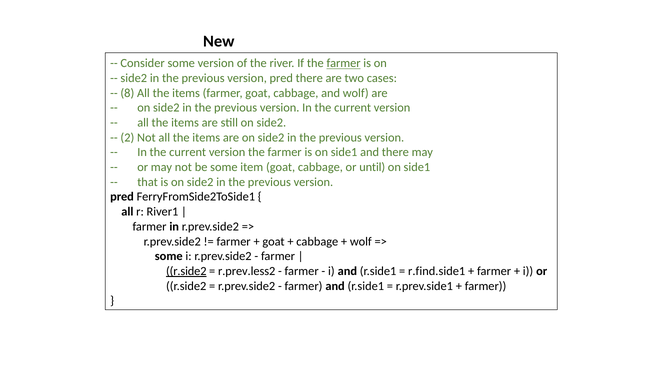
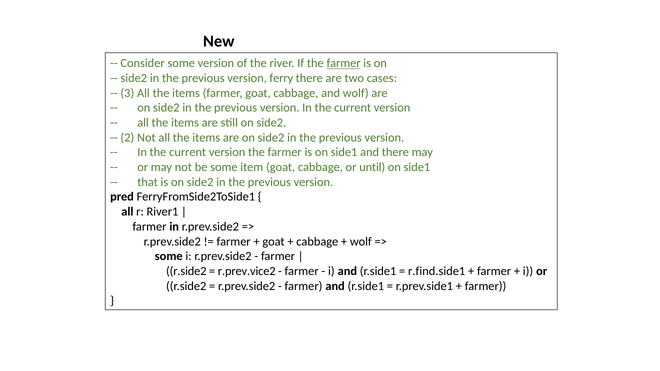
pred: pred -> ferry (281, 78)
8: 8 -> 3 (127, 93)
r.side2 underline: present -> none (186, 271)
r.prev.less2: r.prev.less2 -> r.prev.vice2 (247, 271)
